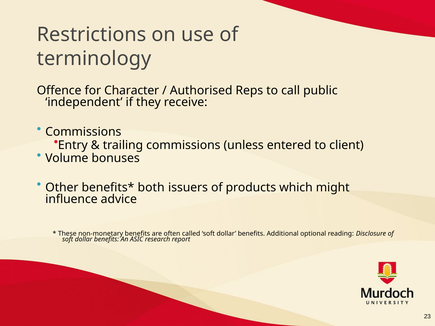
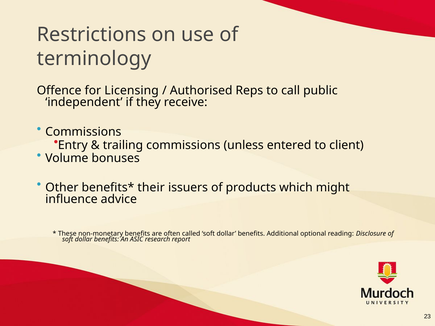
Character: Character -> Licensing (132, 91)
both: both -> their (151, 188)
